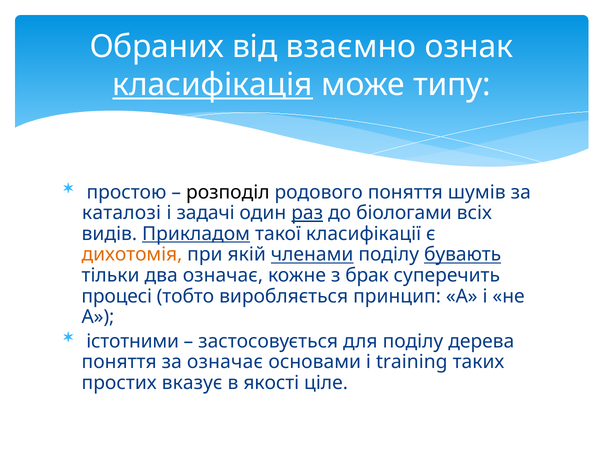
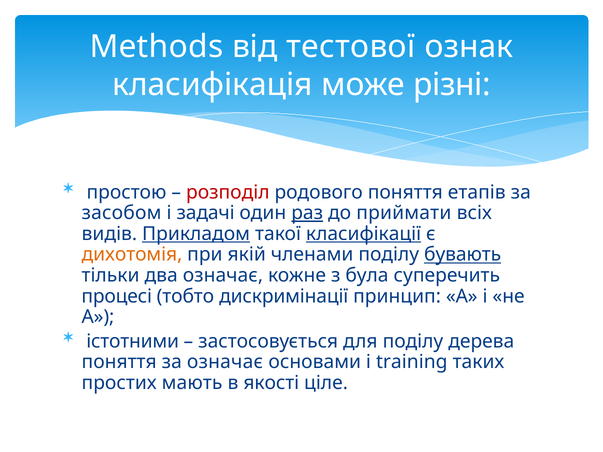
Обраних: Обраних -> Methods (156, 47)
взаємно: взаємно -> тестової (351, 47)
класифікація underline: present -> none (213, 85)
типу: типу -> різні (452, 85)
розподіл colour: black -> red (228, 192)
шумів: шумів -> етапів (477, 192)
каталозі: каталозі -> засобом (122, 213)
біологами: біологами -> приймати (404, 213)
класифікації underline: none -> present (364, 234)
членами underline: present -> none (312, 255)
брак: брак -> була (367, 276)
виробляється: виробляється -> дискримінації (284, 296)
вказує: вказує -> мають (192, 383)
